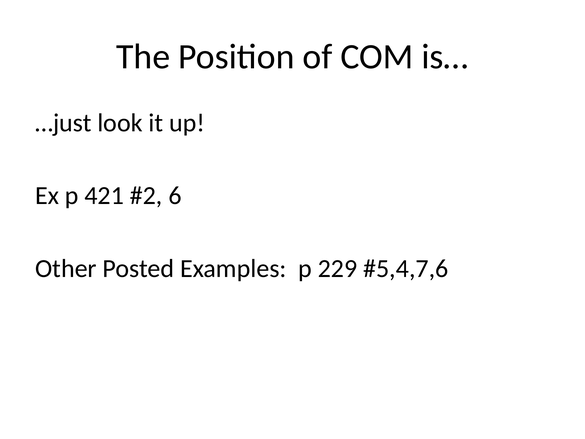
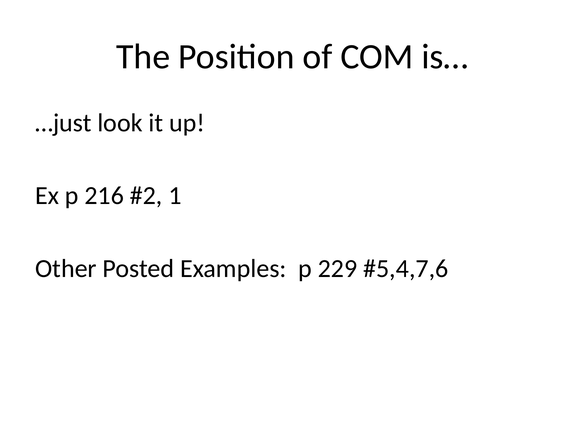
421: 421 -> 216 (104, 196)
6: 6 -> 1 (175, 196)
